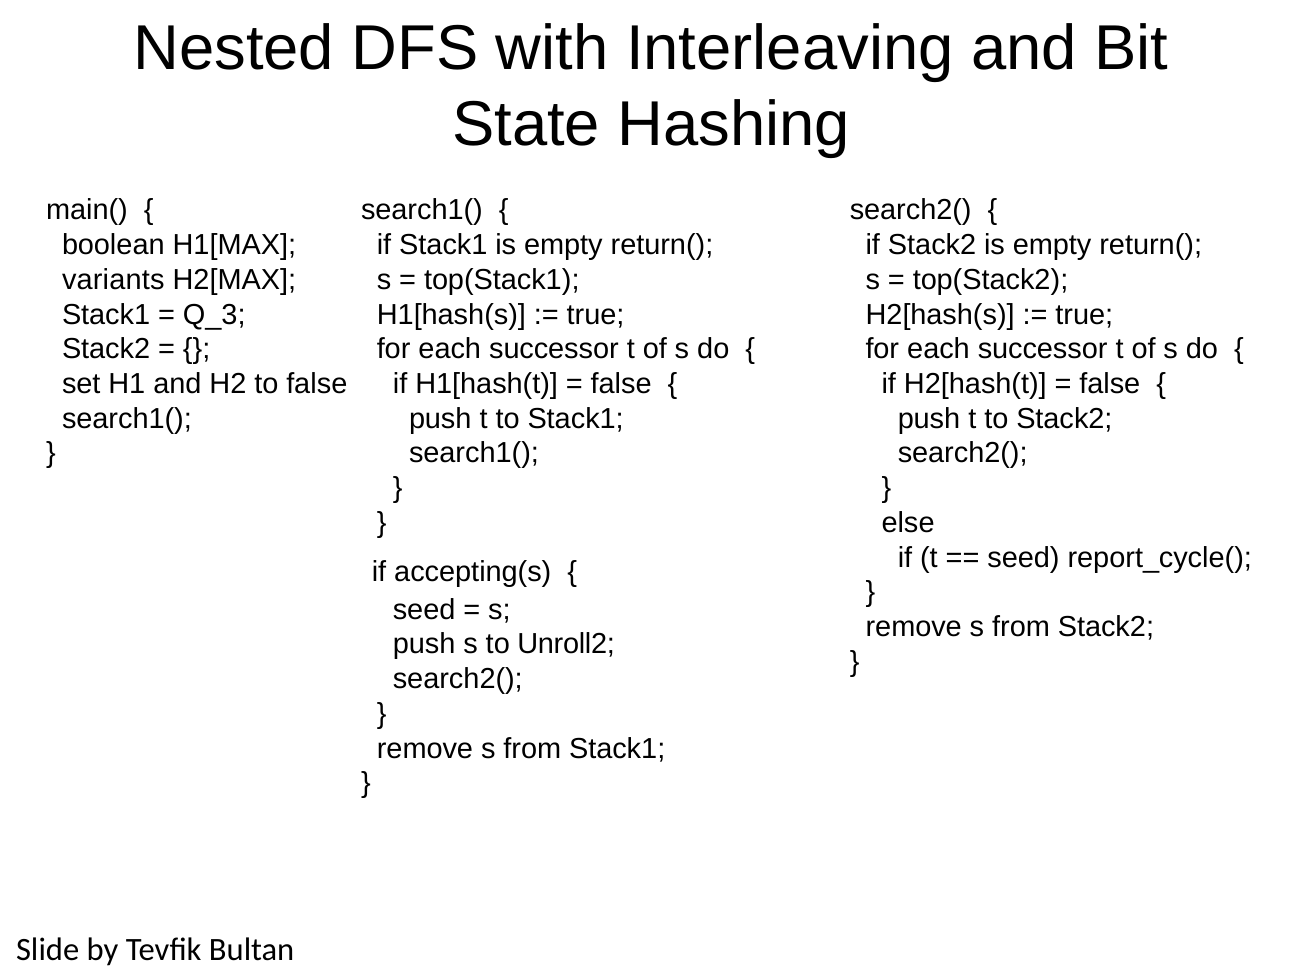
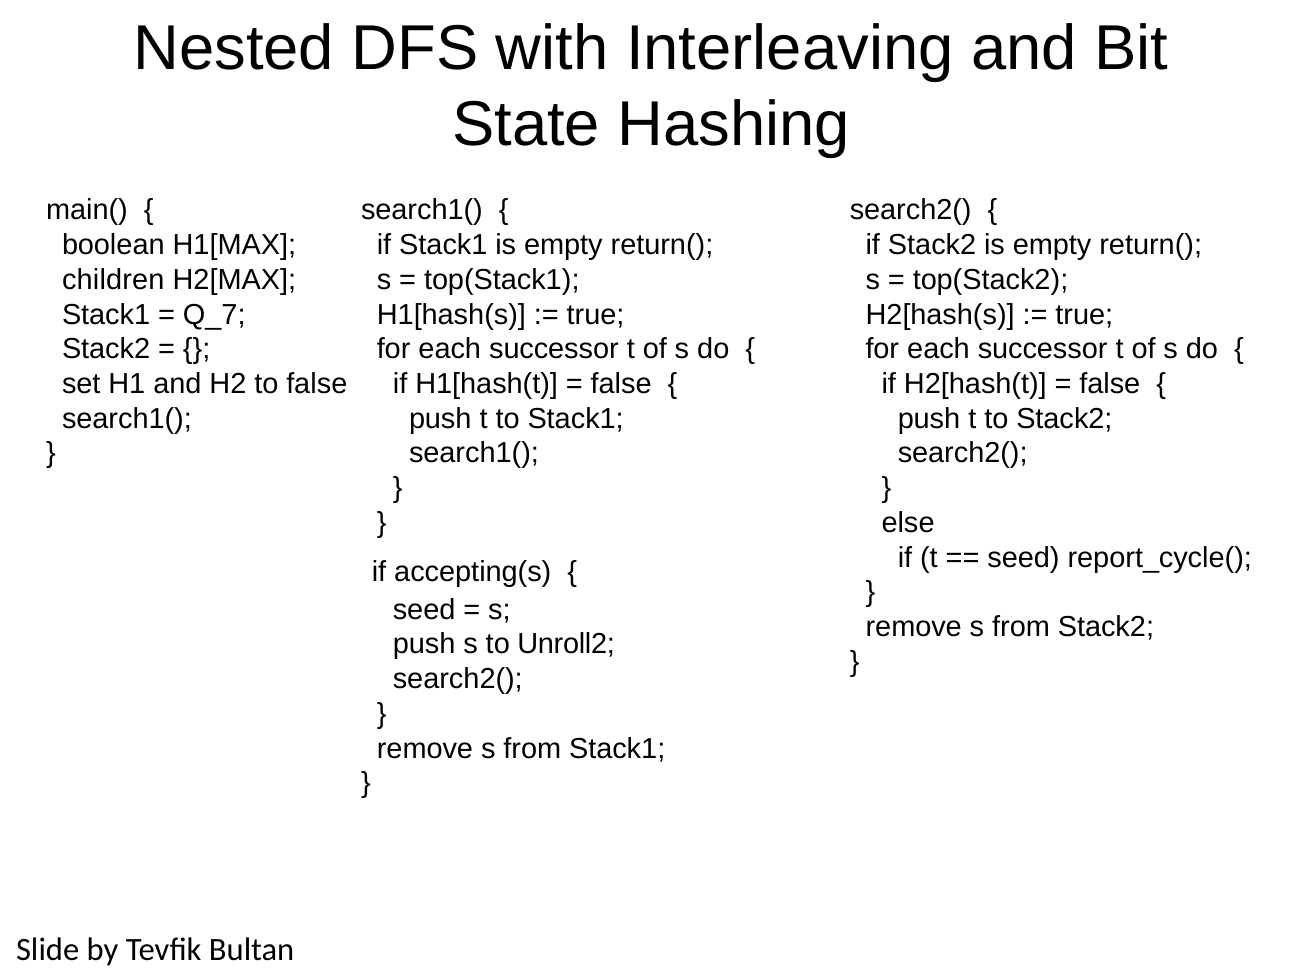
variants: variants -> children (113, 280)
Q_3: Q_3 -> Q_7 (214, 315)
